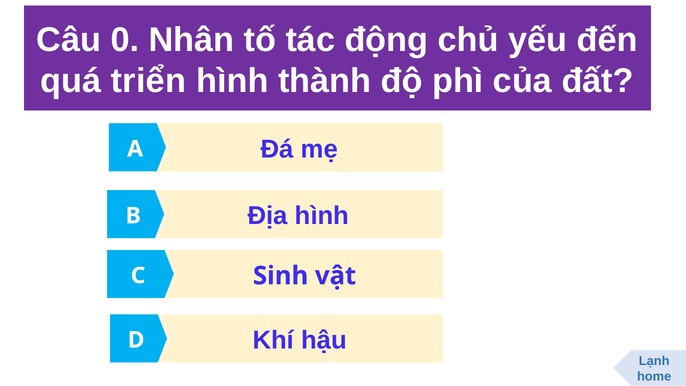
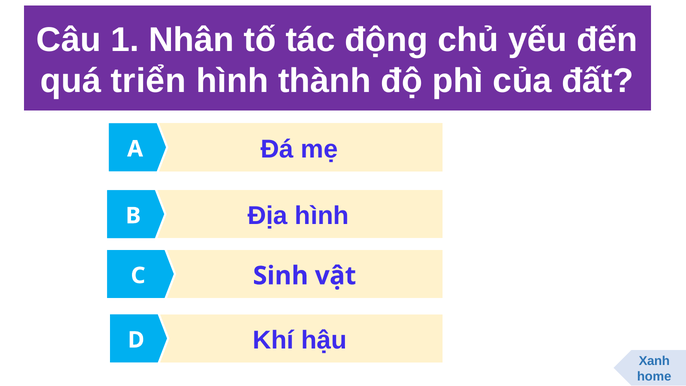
0: 0 -> 1 (125, 40)
Lạnh: Lạnh -> Xanh (654, 361)
